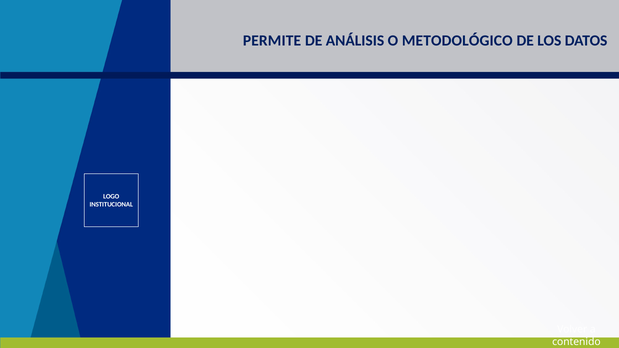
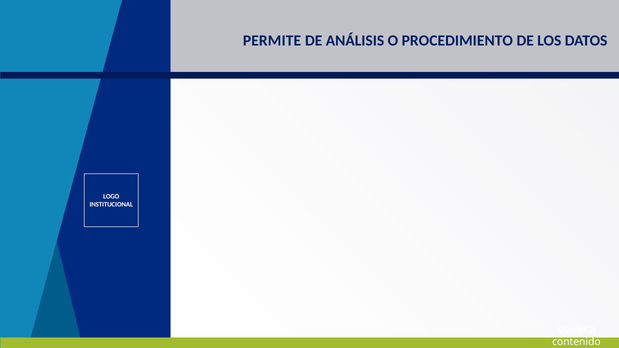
METODOLÓGICO: METODOLÓGICO -> PROCEDIMIENTO (457, 40)
